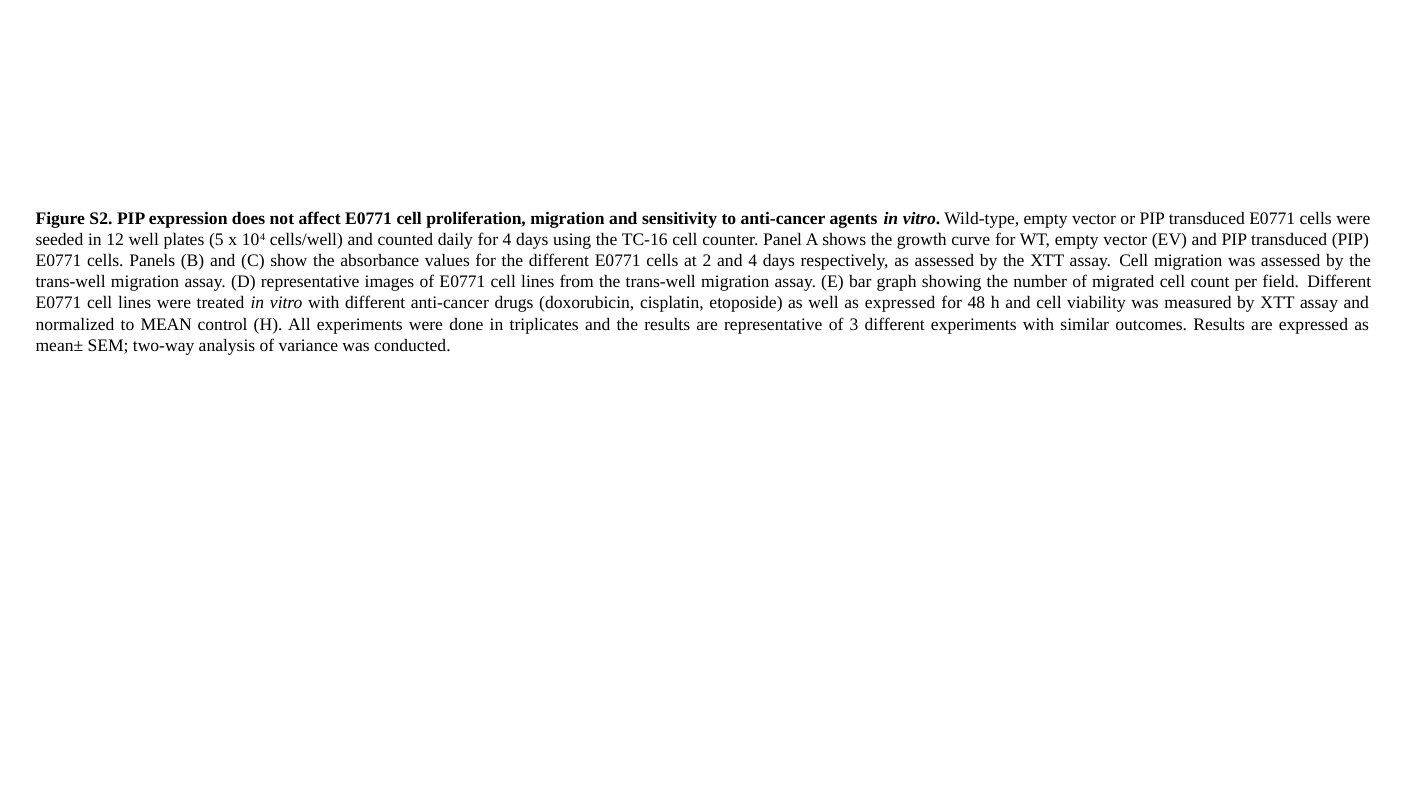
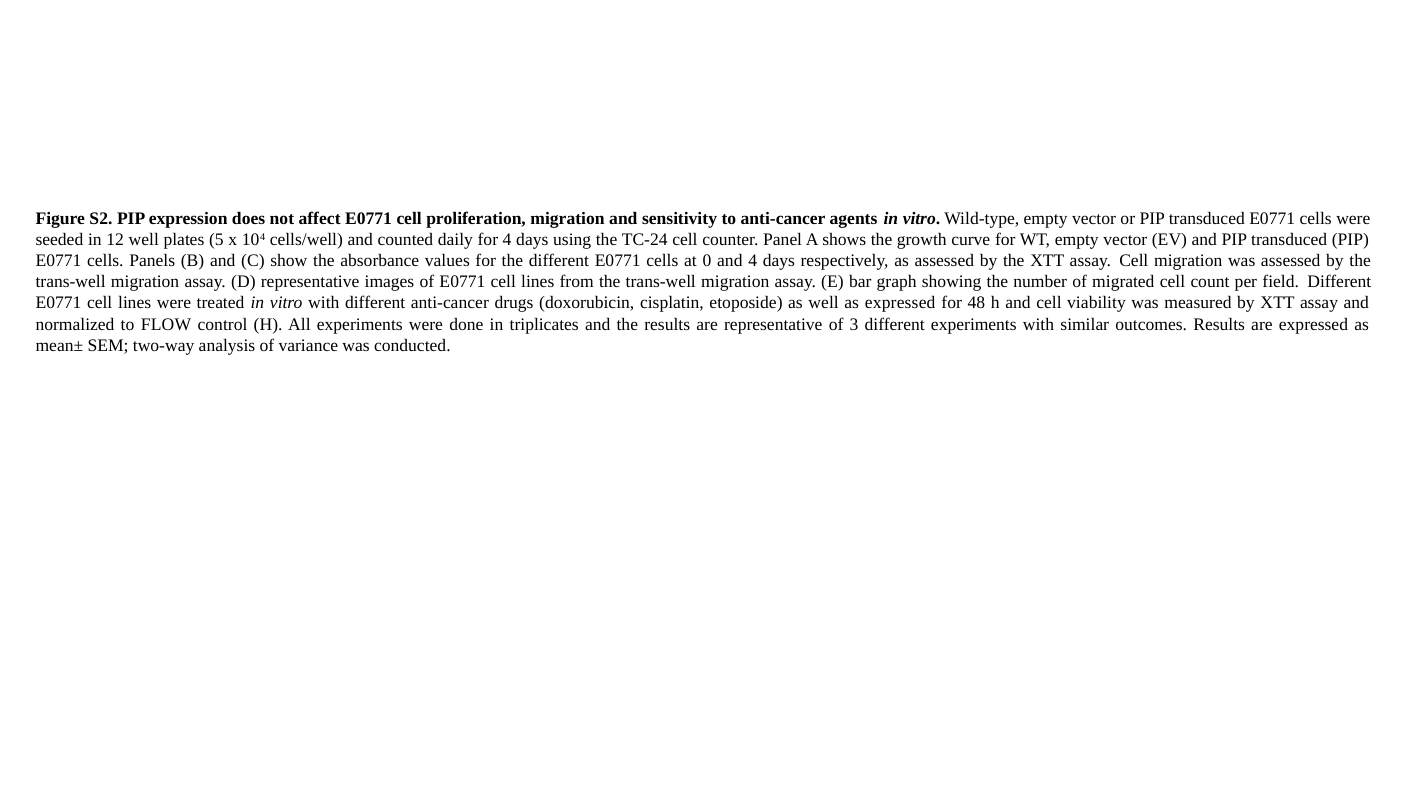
TC-16: TC-16 -> TC-24 (645, 240)
2: 2 -> 0 (707, 261)
MEAN: MEAN -> FLOW (166, 324)
